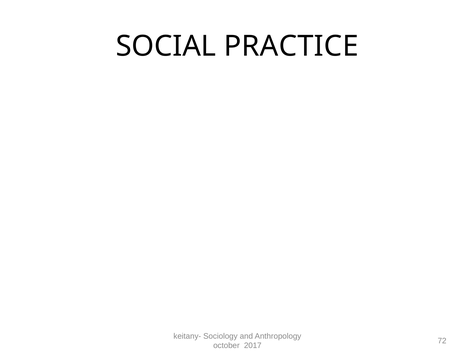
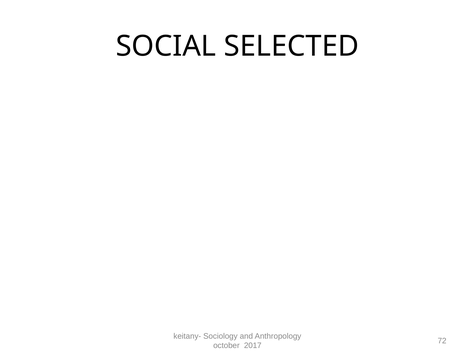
PRACTICE: PRACTICE -> SELECTED (291, 46)
